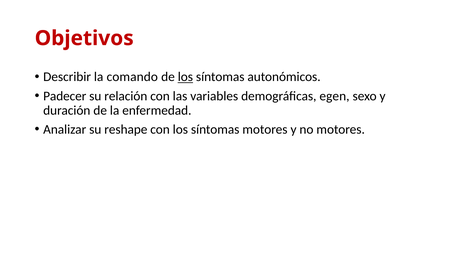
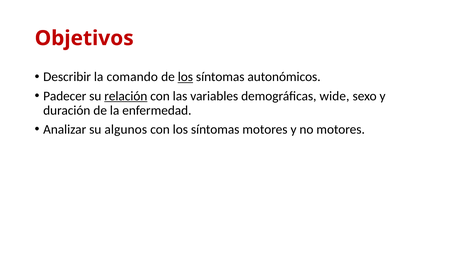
relación underline: none -> present (126, 96)
egen: egen -> wide (334, 96)
reshape: reshape -> algunos (126, 129)
